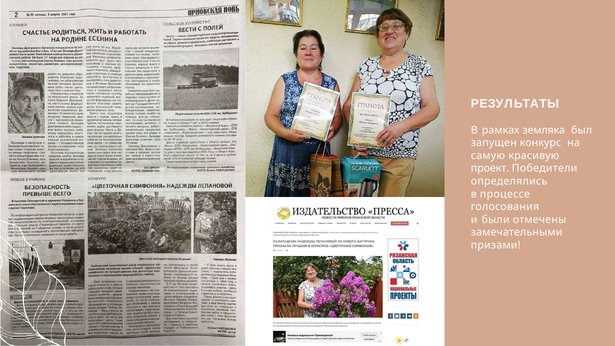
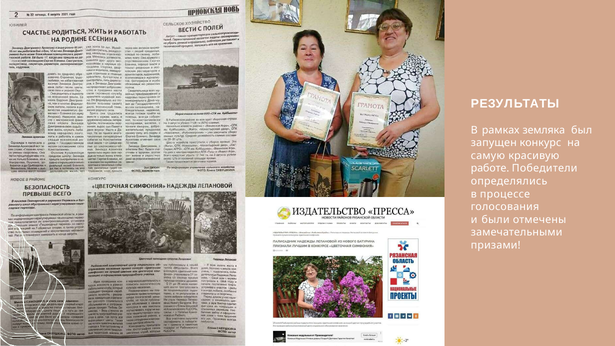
проект: проект -> работе (490, 168)
